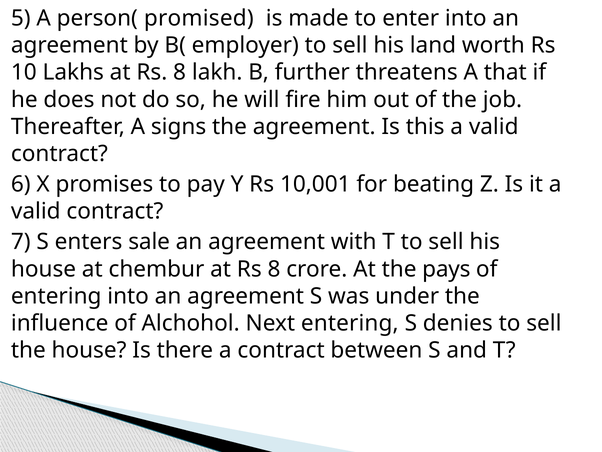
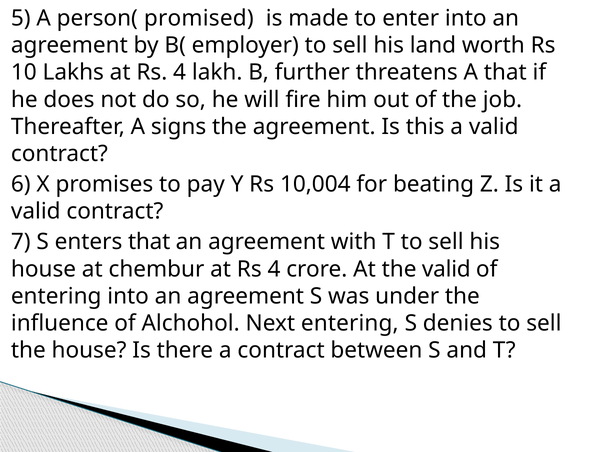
Lakhs at Rs 8: 8 -> 4 (180, 72)
10,001: 10,001 -> 10,004 (315, 184)
enters sale: sale -> that (149, 242)
chembur at Rs 8: 8 -> 4 (274, 269)
the pays: pays -> valid (446, 269)
